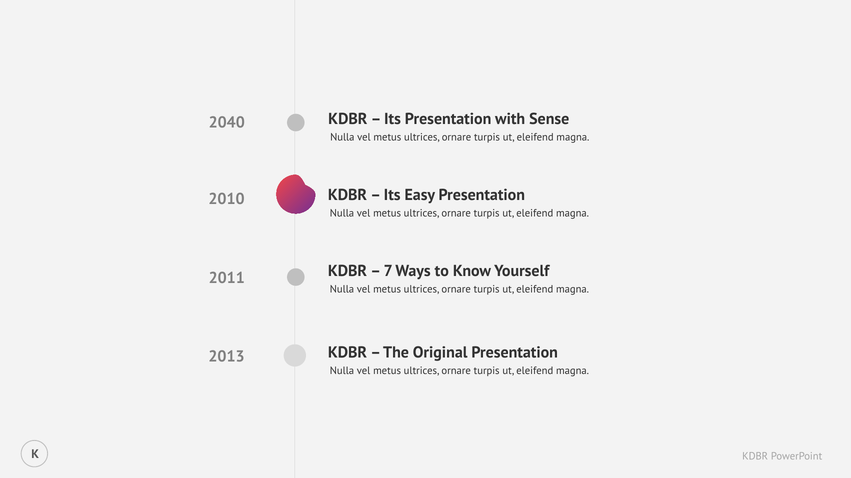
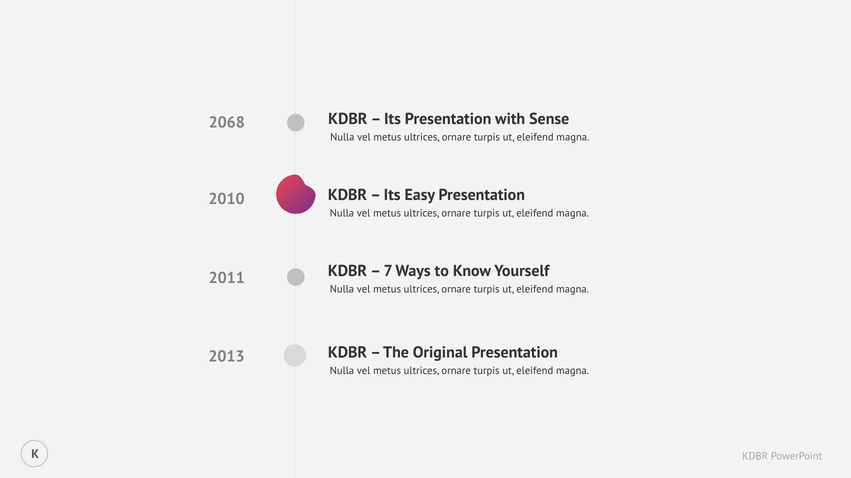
2040: 2040 -> 2068 (227, 123)
